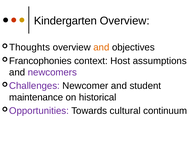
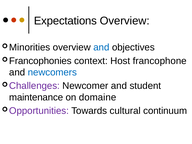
Kindergarten: Kindergarten -> Expectations (65, 21)
Thoughts: Thoughts -> Minorities (30, 47)
and colour: orange -> blue (101, 47)
assumptions: assumptions -> francophone (160, 61)
newcomers colour: purple -> blue (52, 72)
historical: historical -> domaine (98, 97)
